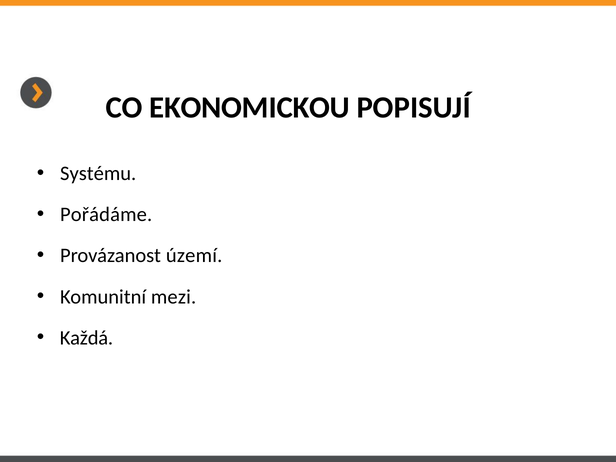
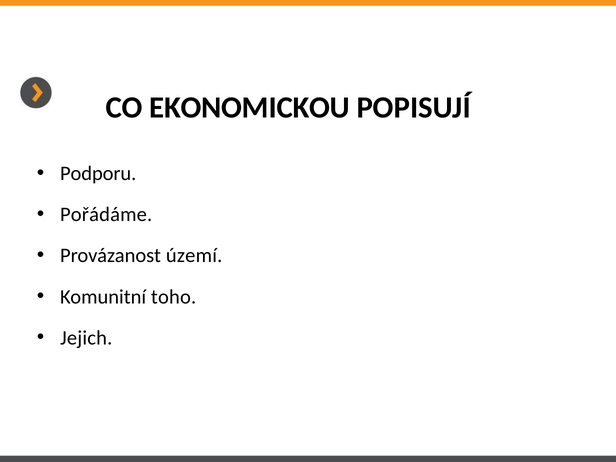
Systému: Systému -> Podporu (98, 174)
mezi: mezi -> toho (174, 297)
Každá: Každá -> Jejich (86, 338)
